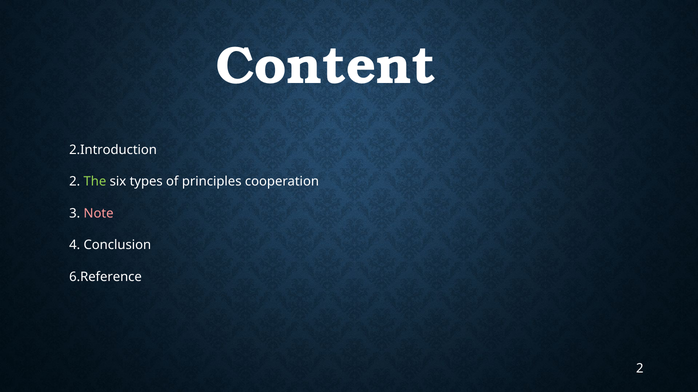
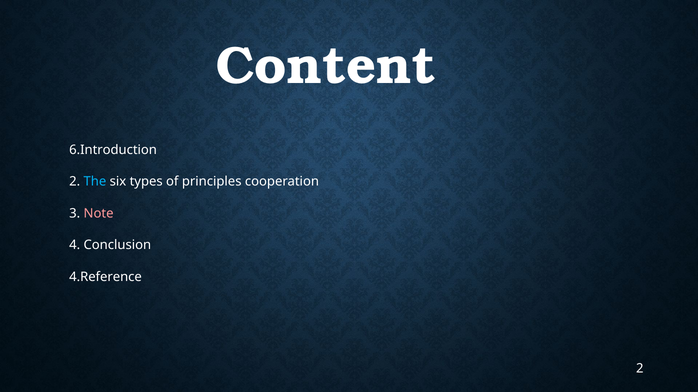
2.Introduction: 2.Introduction -> 6.Introduction (113, 150)
The colour: light green -> light blue (95, 182)
6.Reference: 6.Reference -> 4.Reference (106, 277)
